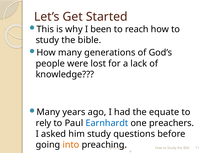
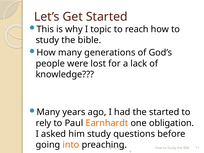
been: been -> topic (101, 29)
the equate: equate -> started (164, 112)
Earnhardt colour: blue -> orange (107, 123)
preachers: preachers -> obligation (172, 123)
